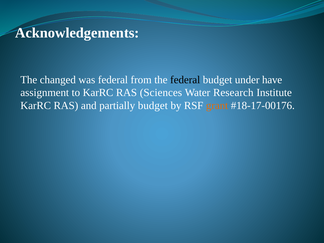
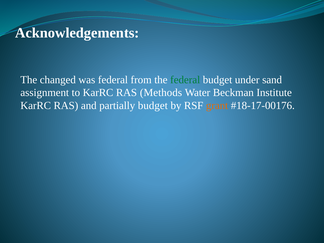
federal colour: black -> green (185, 80)
have: have -> sand (272, 80)
Sciences: Sciences -> Methods (161, 93)
Research: Research -> Beckman (233, 93)
